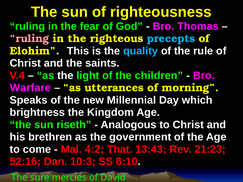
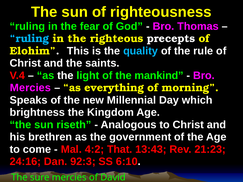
ruling colour: pink -> light blue (29, 39)
precepts colour: light blue -> white (171, 39)
children: children -> mankind (159, 76)
Warfare: Warfare -> Mercies (30, 88)
utterances: utterances -> everything (114, 88)
52:16: 52:16 -> 24:16 (25, 162)
10:3: 10:3 -> 92:3 (83, 162)
